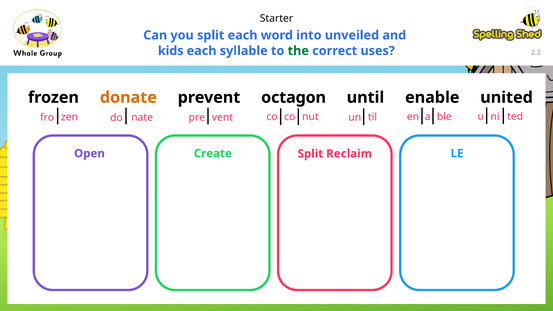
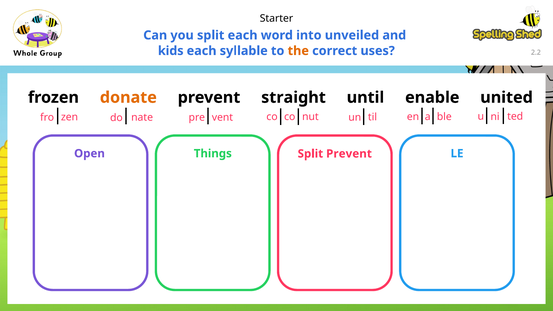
the colour: green -> orange (298, 51)
octagon: octagon -> straight (293, 97)
Create: Create -> Things (213, 154)
Split Reclaim: Reclaim -> Prevent (349, 154)
